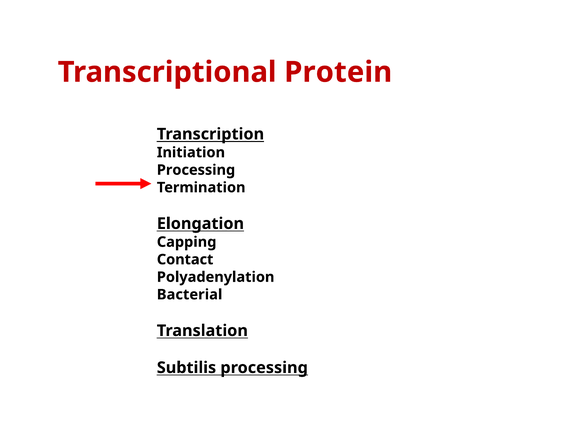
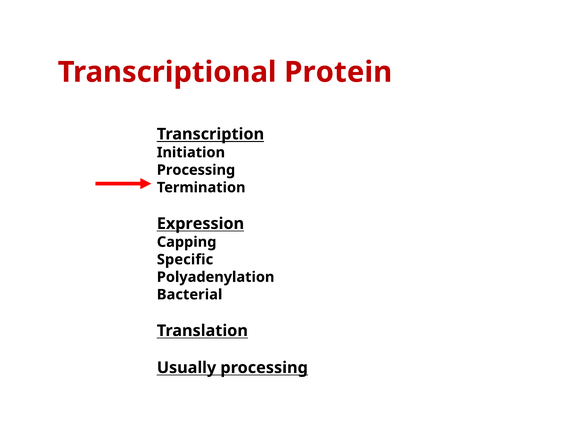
Elongation: Elongation -> Expression (200, 224)
Contact: Contact -> Specific (185, 260)
Subtilis: Subtilis -> Usually (187, 368)
